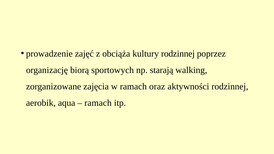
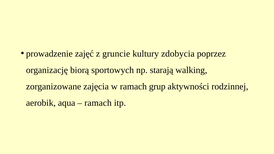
obciąża: obciąża -> gruncie (116, 54)
kultury rodzinnej: rodzinnej -> zdobycia (178, 54)
oraz: oraz -> grup (157, 87)
